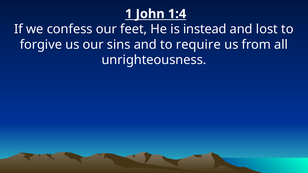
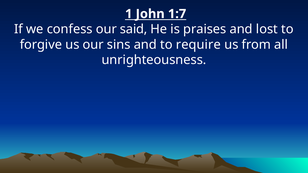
1:4: 1:4 -> 1:7 (177, 14)
feet: feet -> said (134, 29)
instead: instead -> praises (205, 29)
